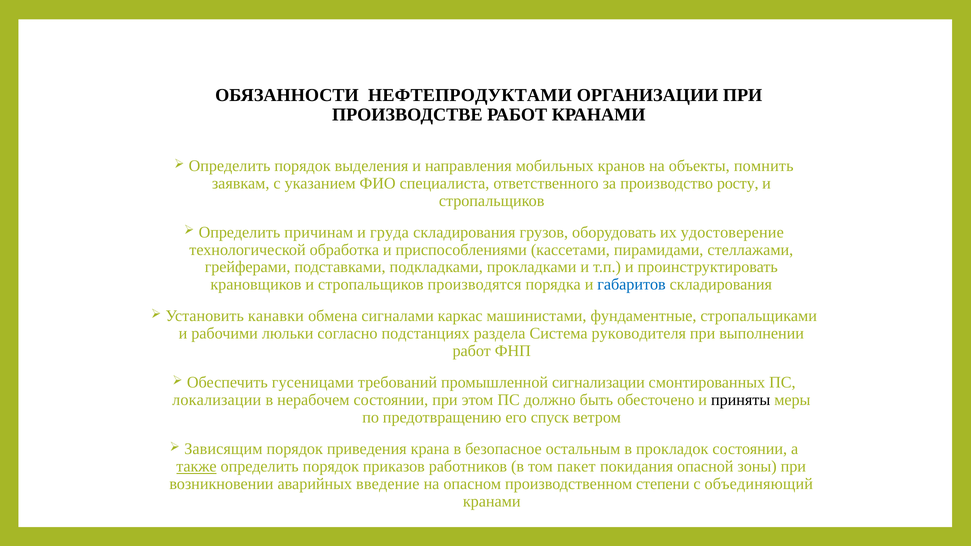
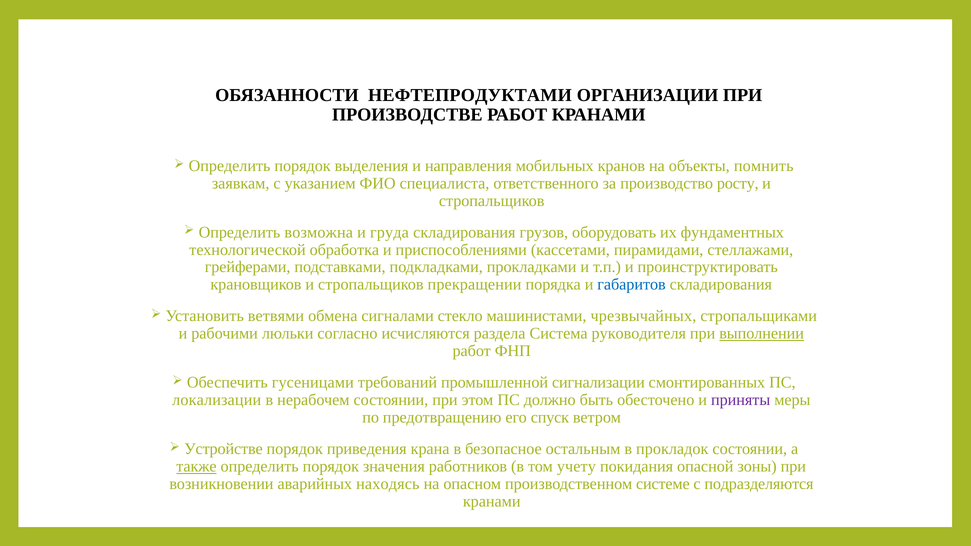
причинам: причинам -> возможна (319, 232)
удостоверение: удостоверение -> фундаментных (732, 232)
производятся: производятся -> прекращении (475, 285)
канавки: канавки -> ветвями (276, 316)
каркас: каркас -> стекло (460, 316)
фундаментные: фундаментные -> чрезвычайных (643, 316)
подстанциях: подстанциях -> исчисляются (426, 334)
выполнении underline: none -> present (762, 334)
приняты colour: black -> purple (741, 400)
Зависящим: Зависящим -> Устройстве (223, 449)
приказов: приказов -> значения (394, 467)
пакет: пакет -> учету (576, 467)
введение: введение -> находясь (388, 484)
степени: степени -> системе (663, 484)
объединяющий: объединяющий -> подразделяются (759, 484)
